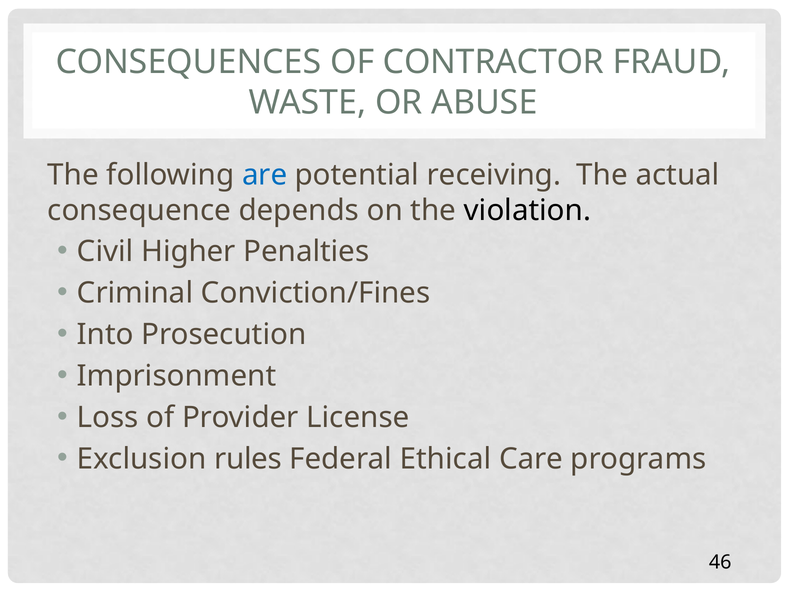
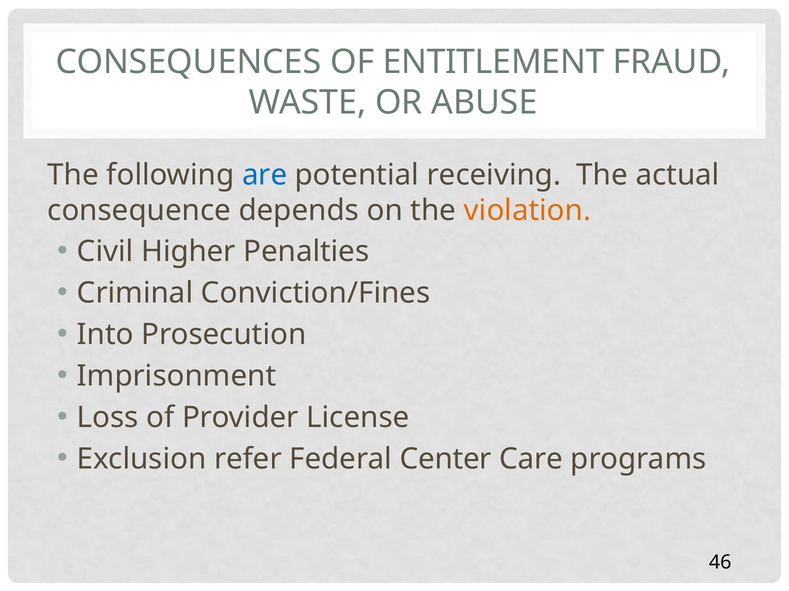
CONTRACTOR: CONTRACTOR -> ENTITLEMENT (494, 62)
violation colour: black -> orange (527, 211)
rules: rules -> refer (248, 459)
Ethical: Ethical -> Center (446, 459)
